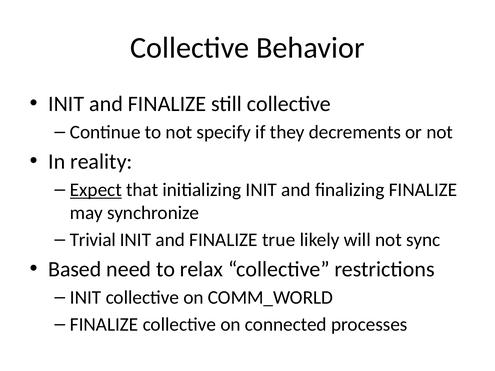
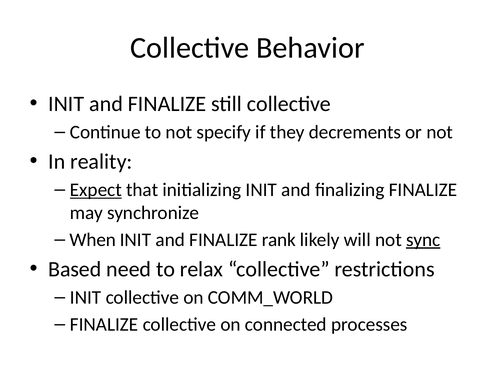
Trivial: Trivial -> When (93, 240)
true: true -> rank (279, 240)
sync underline: none -> present (423, 240)
